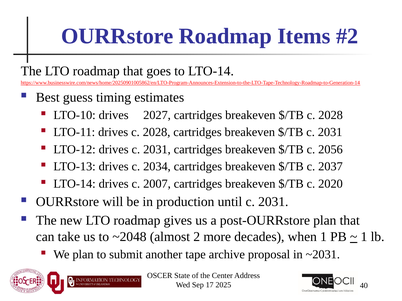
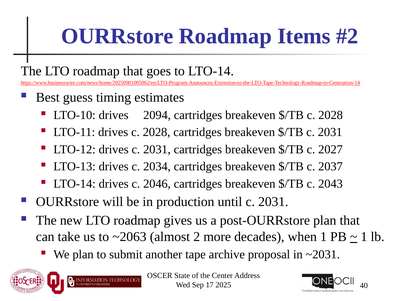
2027: 2027 -> 2094 (157, 115)
2056: 2056 -> 2027 (331, 150)
2007: 2007 -> 2046 (157, 184)
2020: 2020 -> 2043 (331, 184)
~2048: ~2048 -> ~2063 (129, 237)
